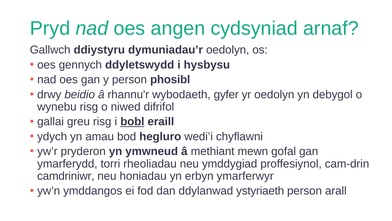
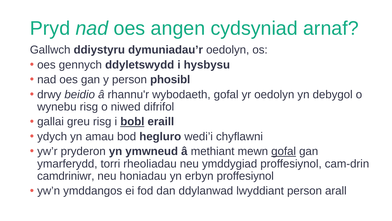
wybodaeth gyfer: gyfer -> gofal (226, 94)
gofal underline: none -> present (284, 151)
erbyn ymarferwyr: ymarferwyr -> proffesiynol (245, 176)
ystyriaeth: ystyriaeth -> lwyddiant (260, 191)
